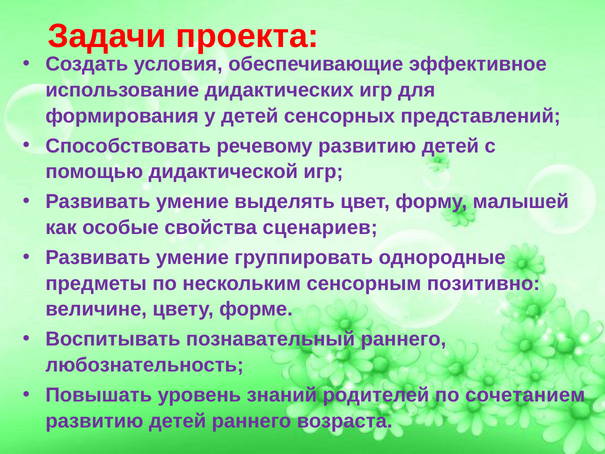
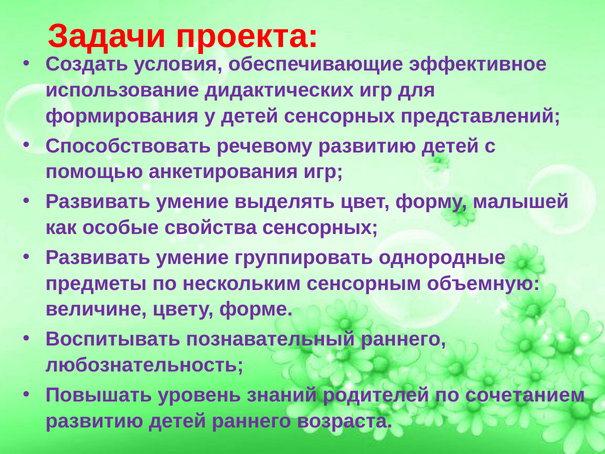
дидактической: дидактической -> анкетирования (223, 172)
свойства сценариев: сценариев -> сенсорных (320, 227)
позитивно: позитивно -> объемную (484, 283)
